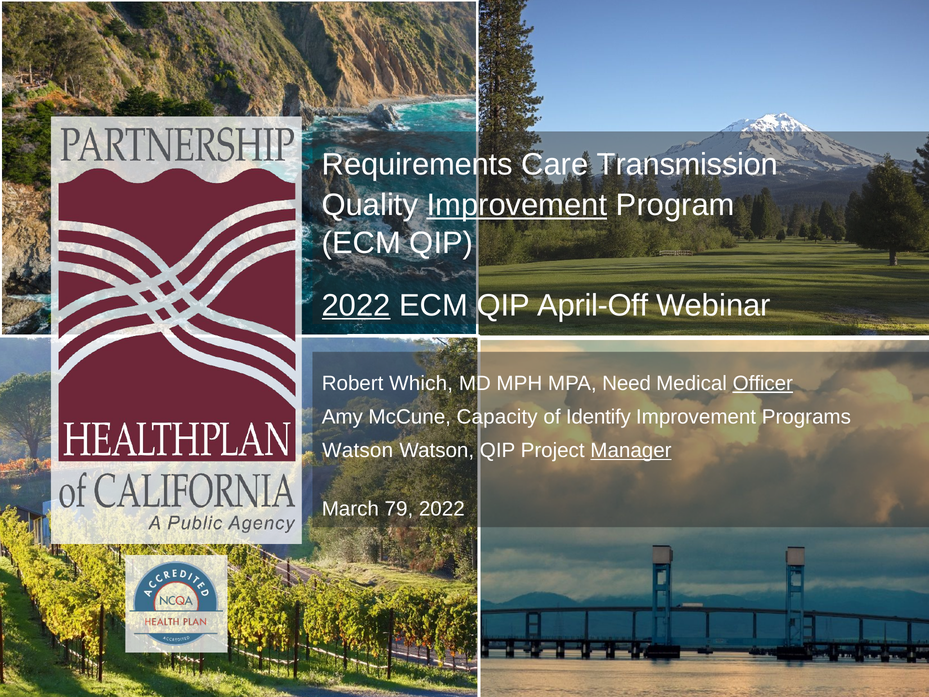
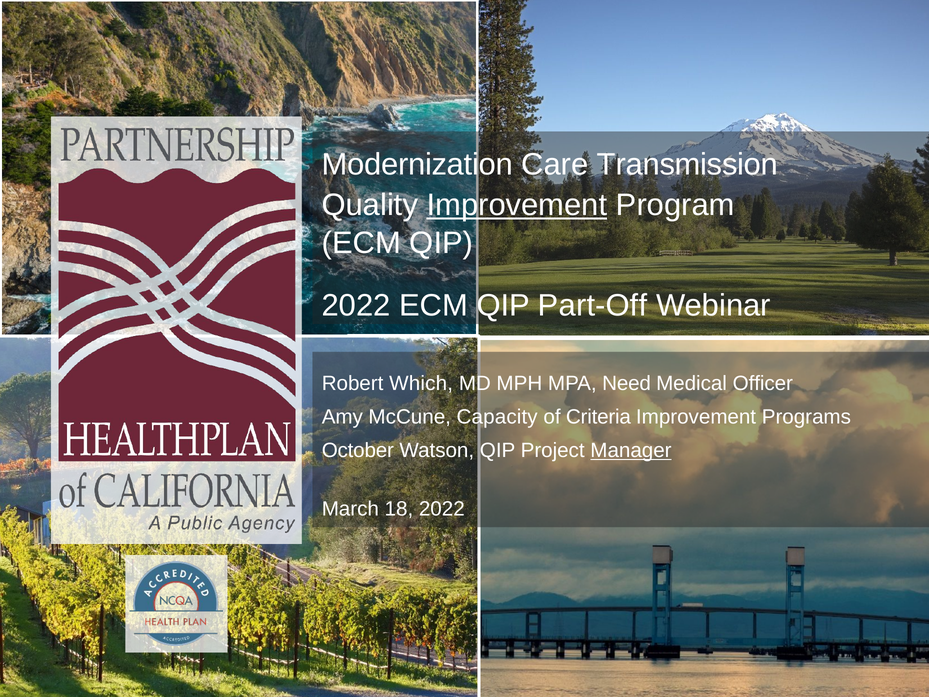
Requirements: Requirements -> Modernization (417, 164)
2022 underline: present -> none (356, 305)
April-Off: April-Off -> Part-Off (593, 305)
Officer underline: present -> none (763, 383)
Identify: Identify -> Criteria (598, 417)
Watson: Watson -> October (358, 450)
79: 79 -> 18 (399, 509)
